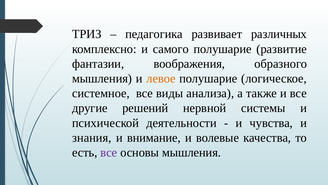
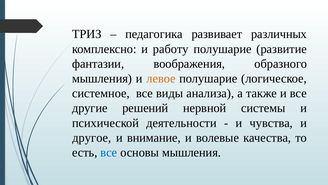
самого: самого -> работу (171, 49)
знания: знания -> другое (92, 137)
все colour: purple -> blue (109, 152)
